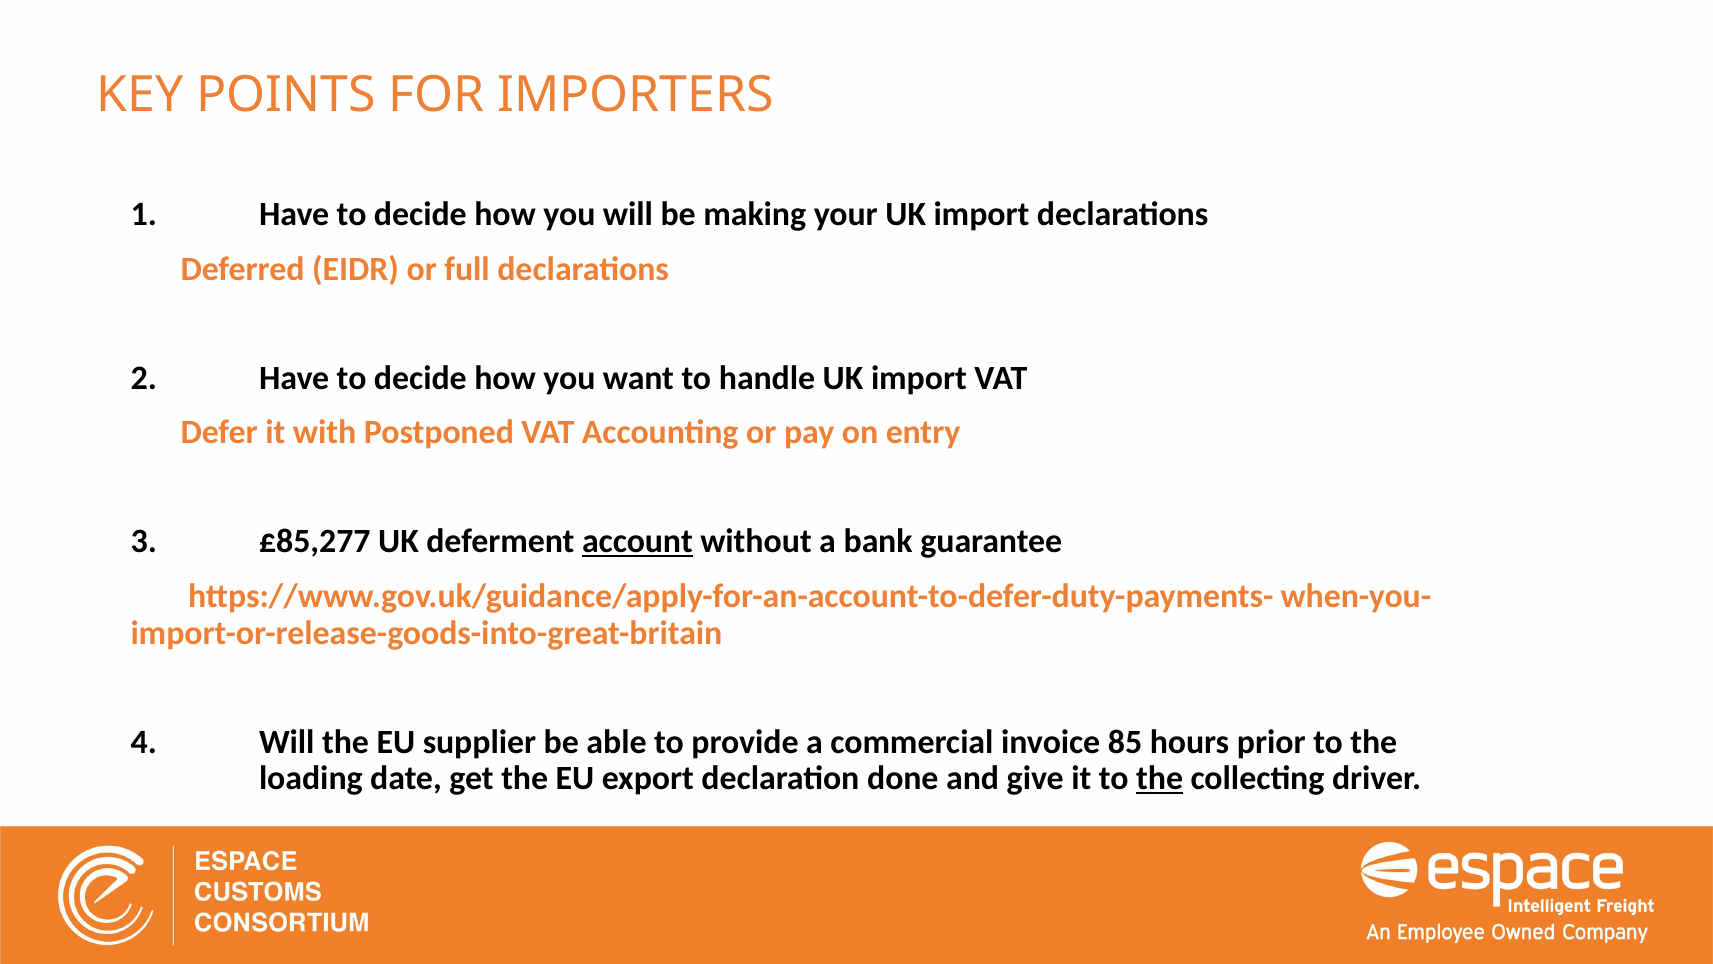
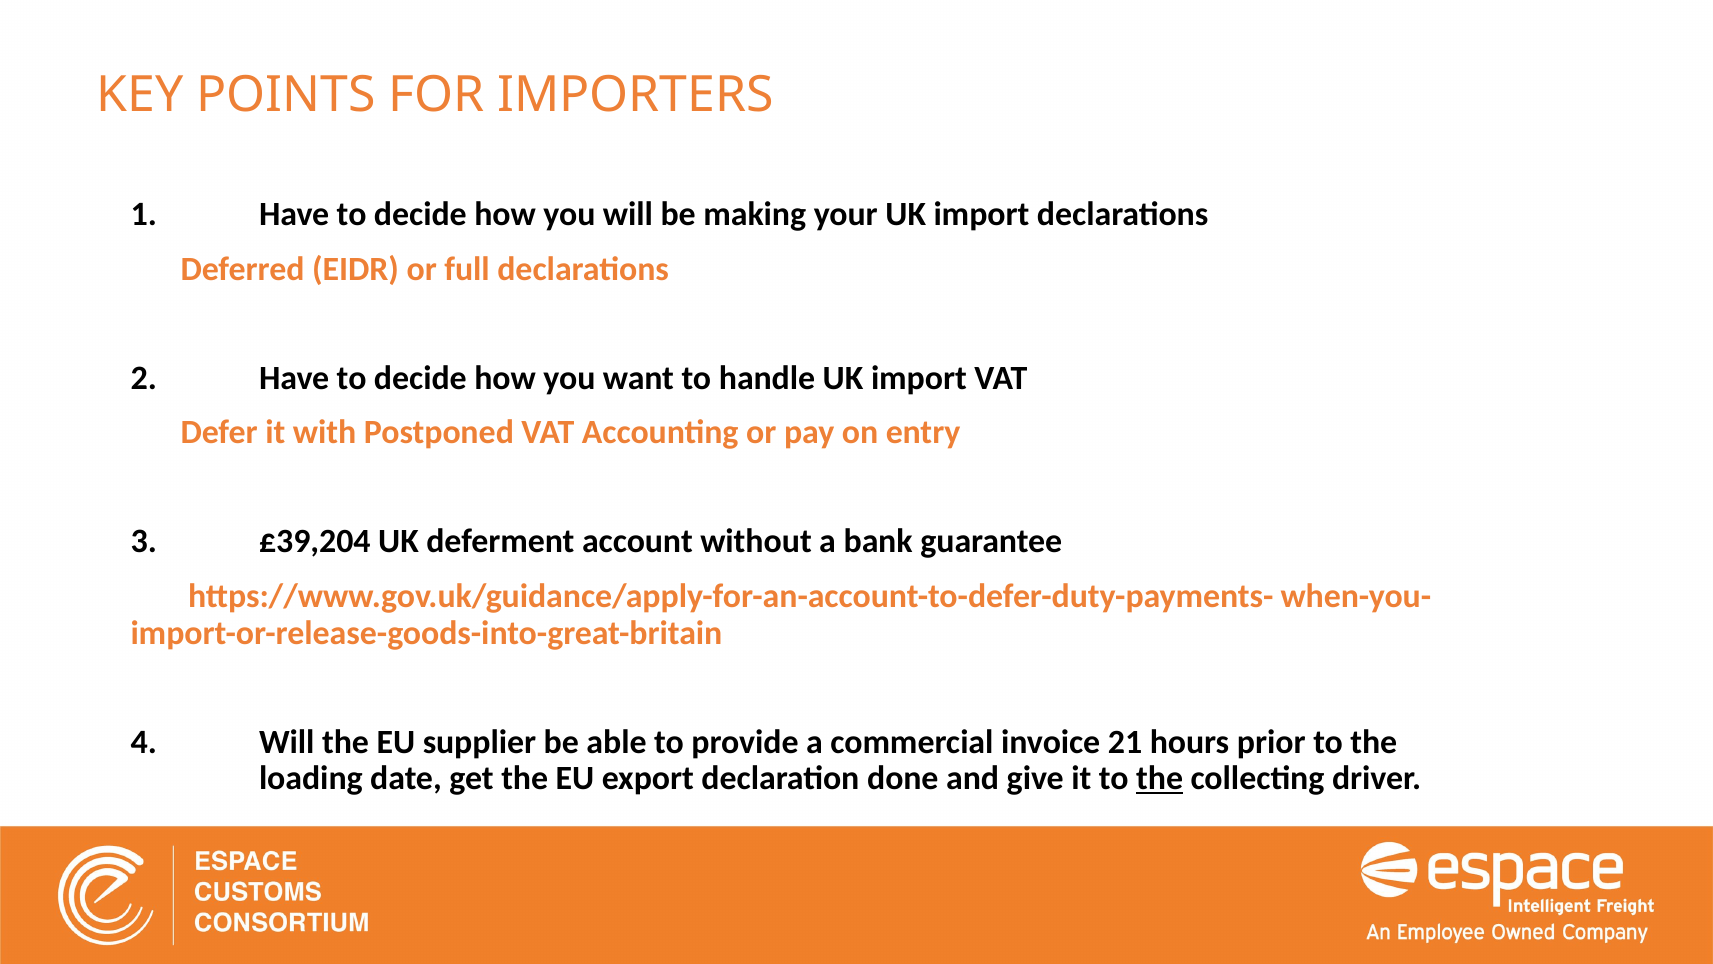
£85,277: £85,277 -> £39,204 (315, 542)
account underline: present -> none (637, 542)
85: 85 -> 21 (1125, 742)
